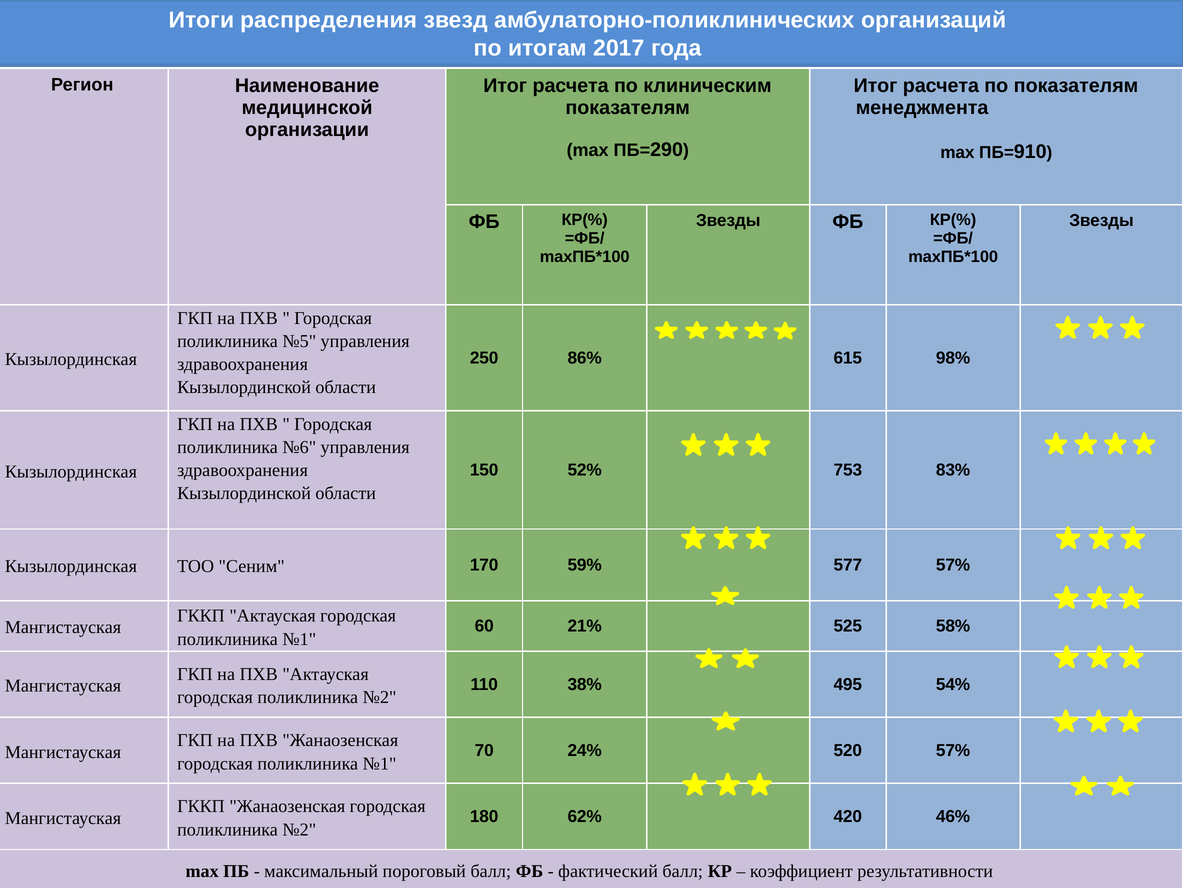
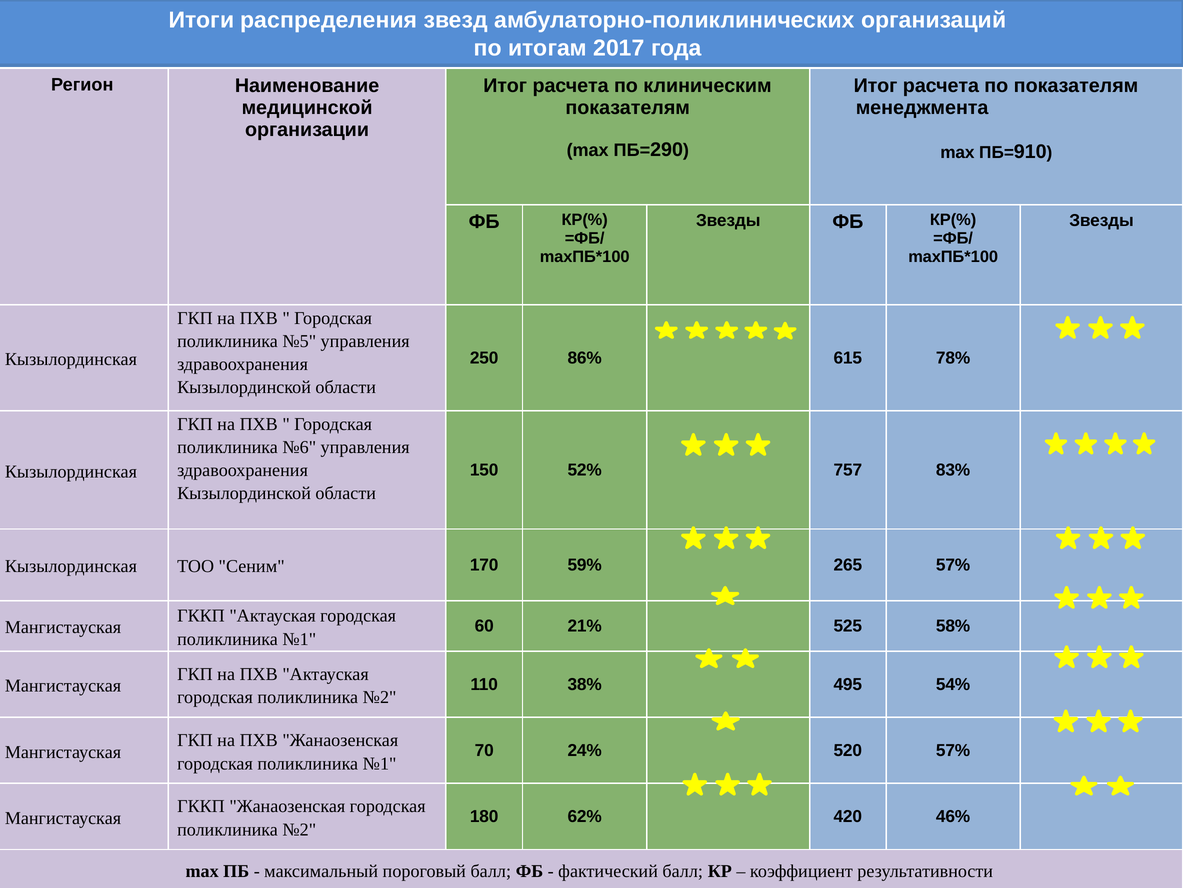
98%: 98% -> 78% (953, 358)
753: 753 -> 757 (848, 470)
577: 577 -> 265 (848, 565)
